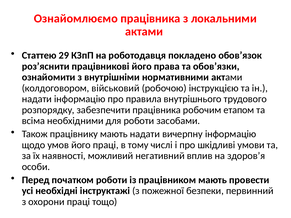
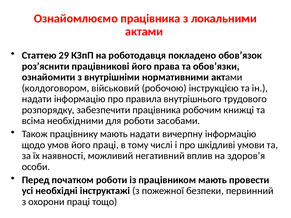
етапом: етапом -> книжці (239, 110)
